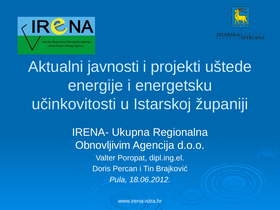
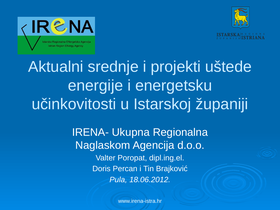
javnosti: javnosti -> srednje (113, 67)
Obnovljivim: Obnovljivim -> Naglaskom (103, 145)
